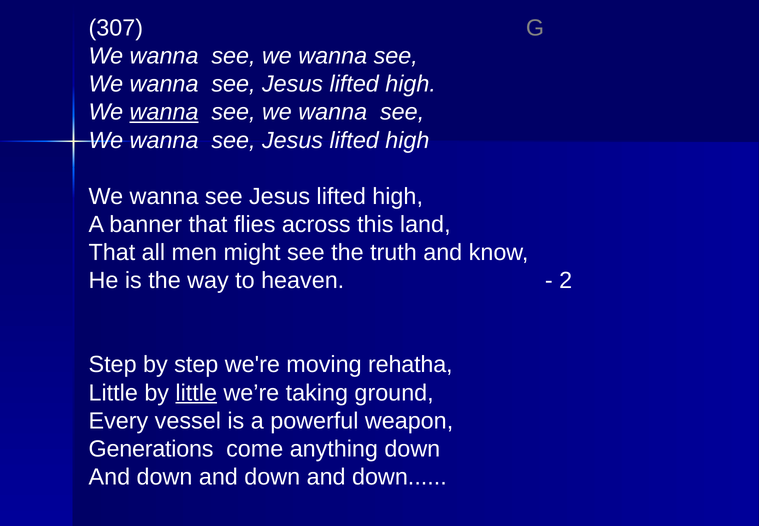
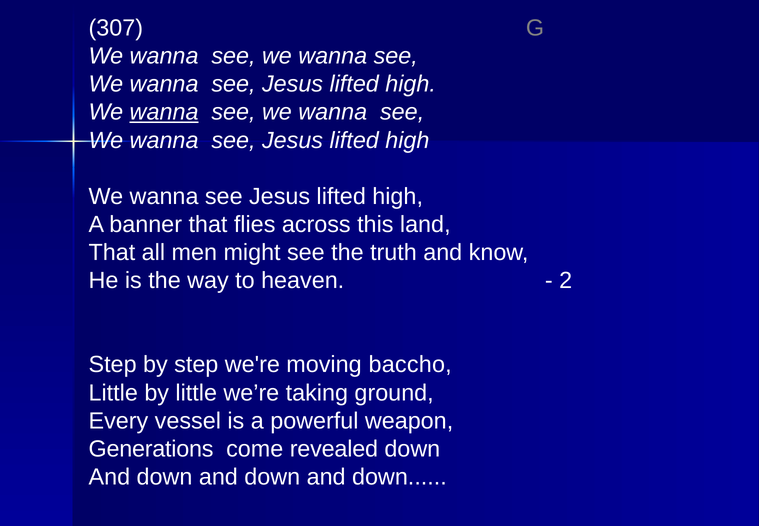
rehatha: rehatha -> baccho (410, 364)
little underline: present -> none (196, 392)
anything: anything -> revealed (334, 448)
